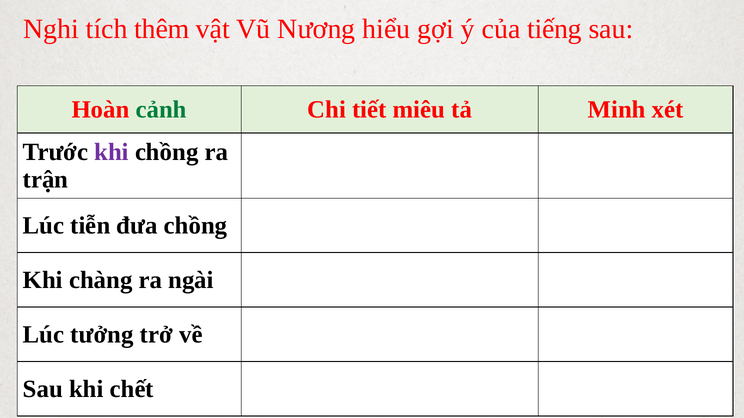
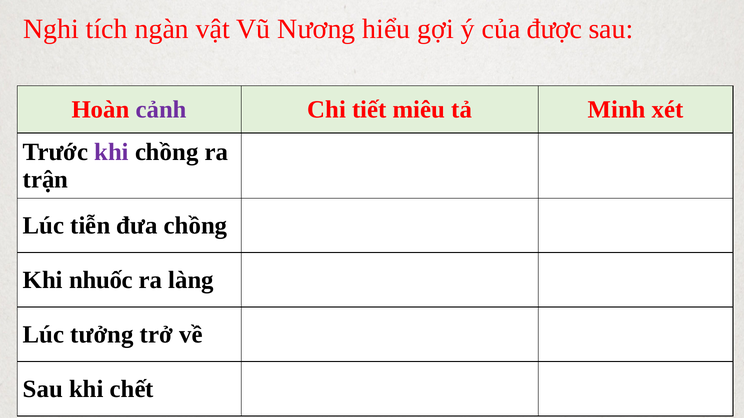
thêm: thêm -> ngàn (162, 29)
tiếng: tiếng -> được (555, 29)
cảnh colour: green -> purple (161, 110)
chàng: chàng -> nhuốc (101, 280)
ngài: ngài -> làng (191, 280)
